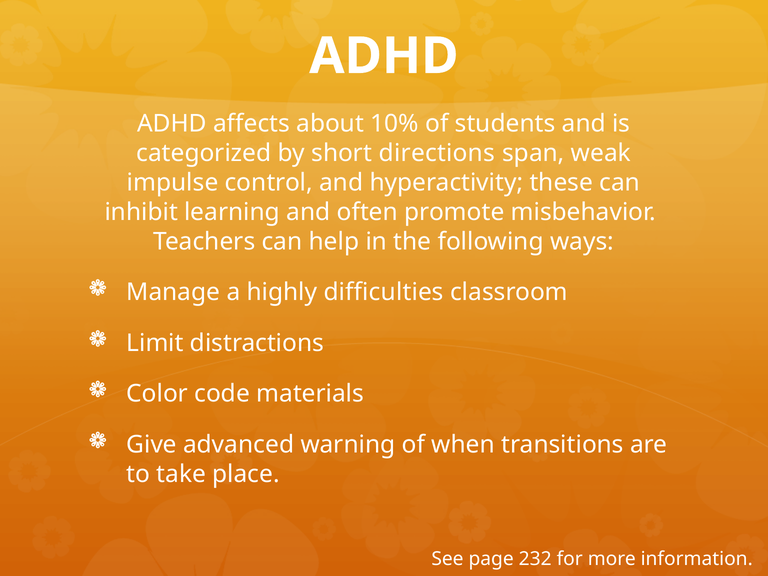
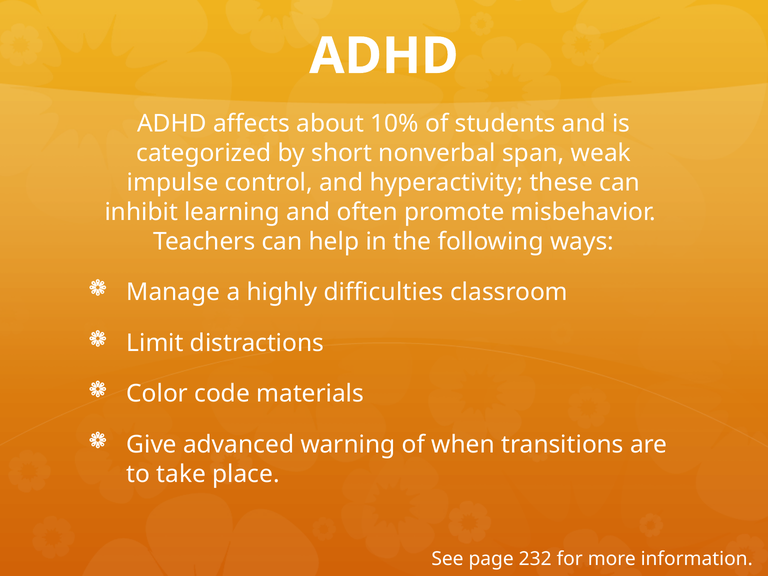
directions: directions -> nonverbal (437, 153)
